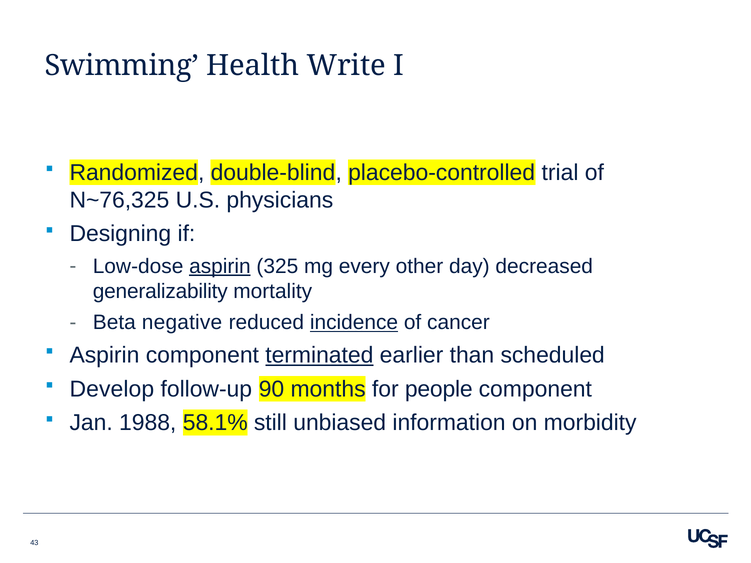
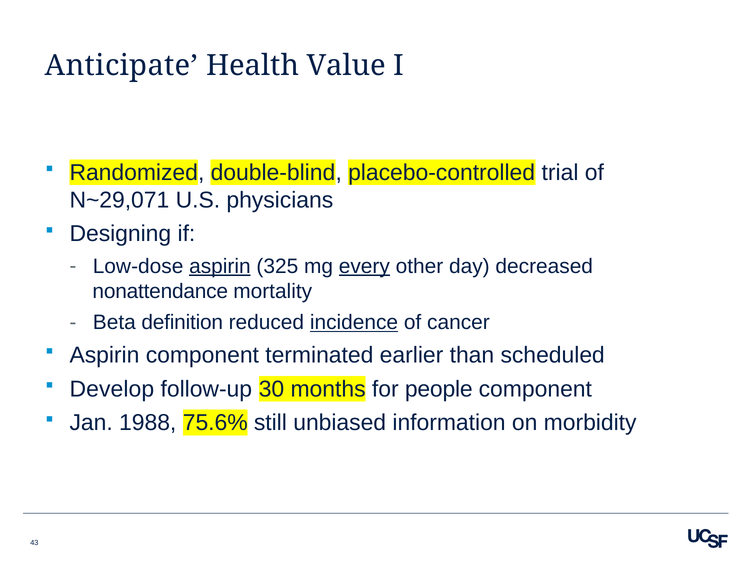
Swimming: Swimming -> Anticipate (122, 66)
Write: Write -> Value (346, 66)
N~76,325: N~76,325 -> N~29,071 (119, 200)
every underline: none -> present (364, 266)
generalizability: generalizability -> nonattendance (160, 291)
negative: negative -> definition (182, 323)
terminated underline: present -> none (319, 355)
90: 90 -> 30 (271, 389)
58.1%: 58.1% -> 75.6% (215, 423)
